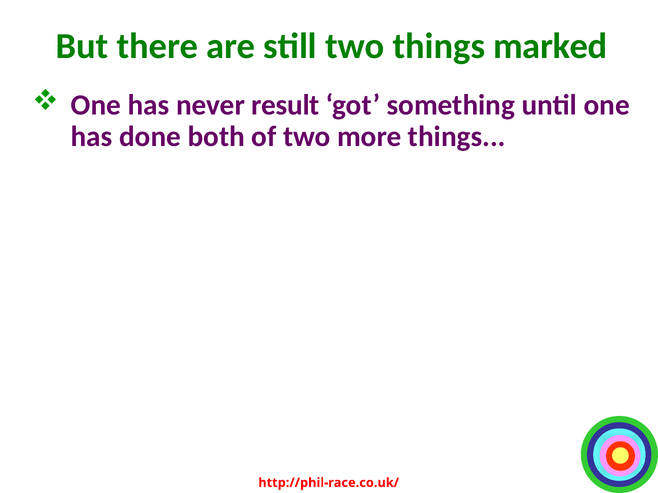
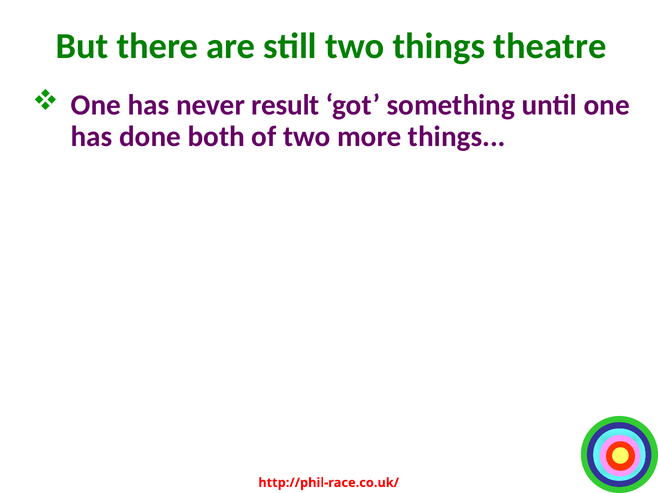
marked: marked -> theatre (550, 46)
